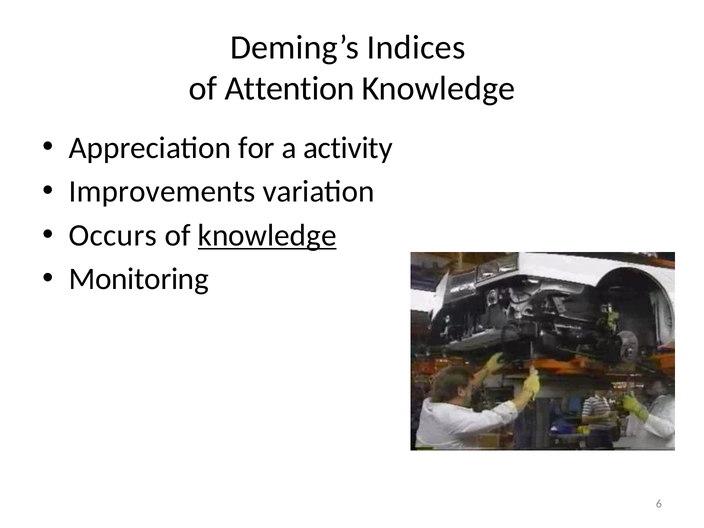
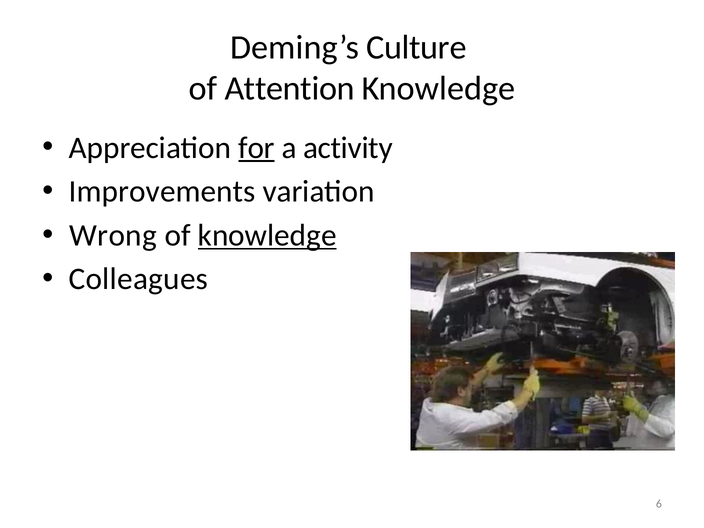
Indices: Indices -> Culture (416, 48)
for underline: none -> present (257, 148)
Occurs: Occurs -> Wrong (113, 235)
Monitoring: Monitoring -> Colleagues (138, 279)
